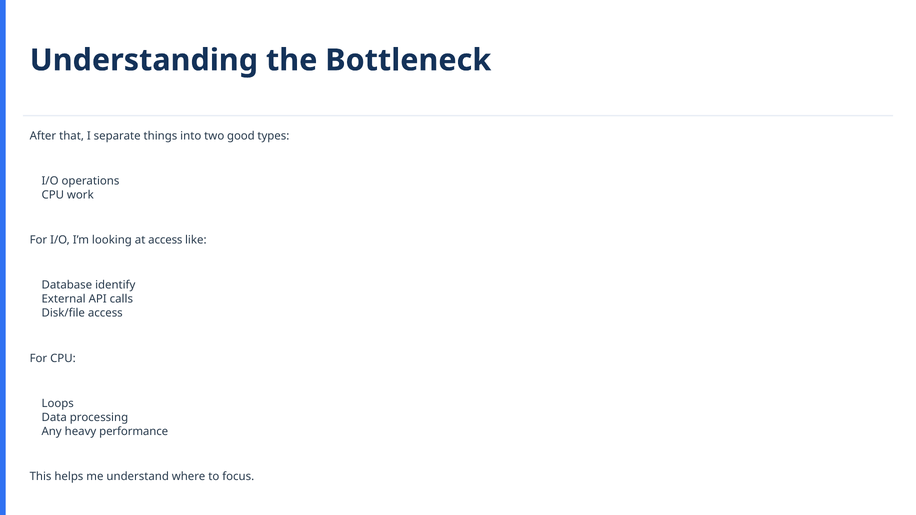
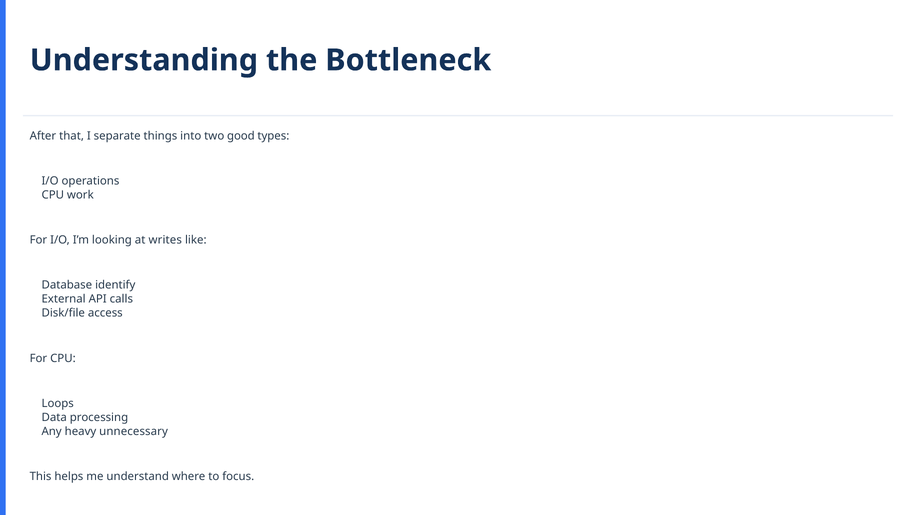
at access: access -> writes (165, 240)
performance: performance -> unnecessary (134, 432)
